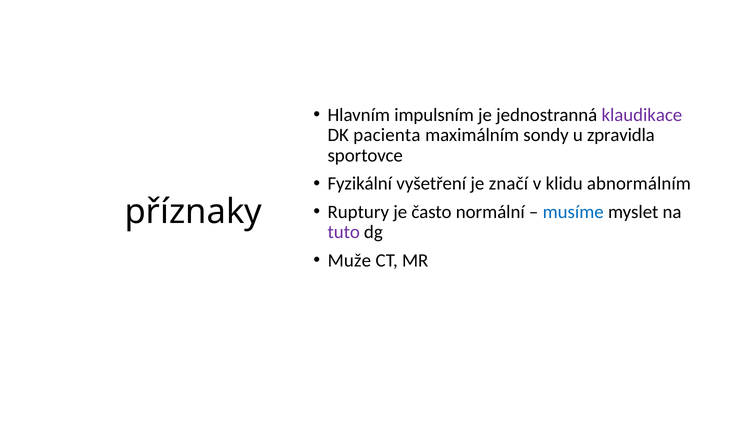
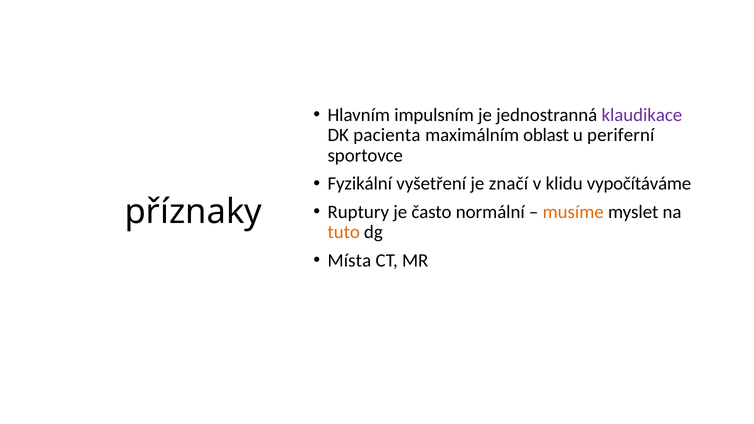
sondy: sondy -> oblast (546, 135)
zpravidla: zpravidla -> periferní (621, 135)
abnormálním: abnormálním -> vypočítáváme (639, 184)
musíme colour: blue -> orange (573, 212)
tuto colour: purple -> orange (344, 232)
Muže: Muže -> Místa (349, 260)
